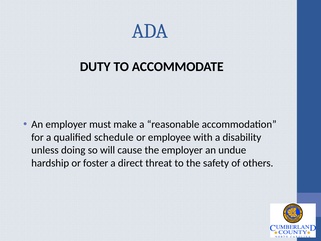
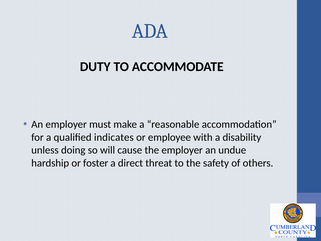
schedule: schedule -> indicates (114, 137)
